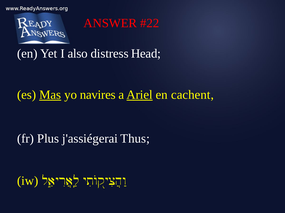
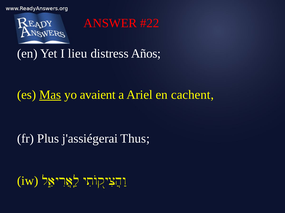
also: also -> lieu (78, 54)
Head: Head -> Años (146, 54)
navires: navires -> avaient (98, 95)
Ariel underline: present -> none (140, 95)
